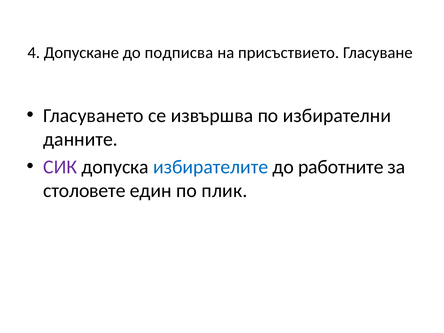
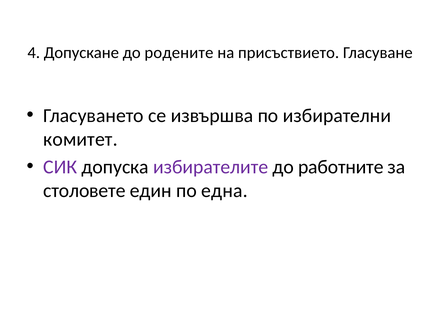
подписва: подписва -> родените (179, 53)
данните: данните -> комитет (81, 139)
избирателите colour: blue -> purple (211, 167)
плик: плик -> една (224, 191)
